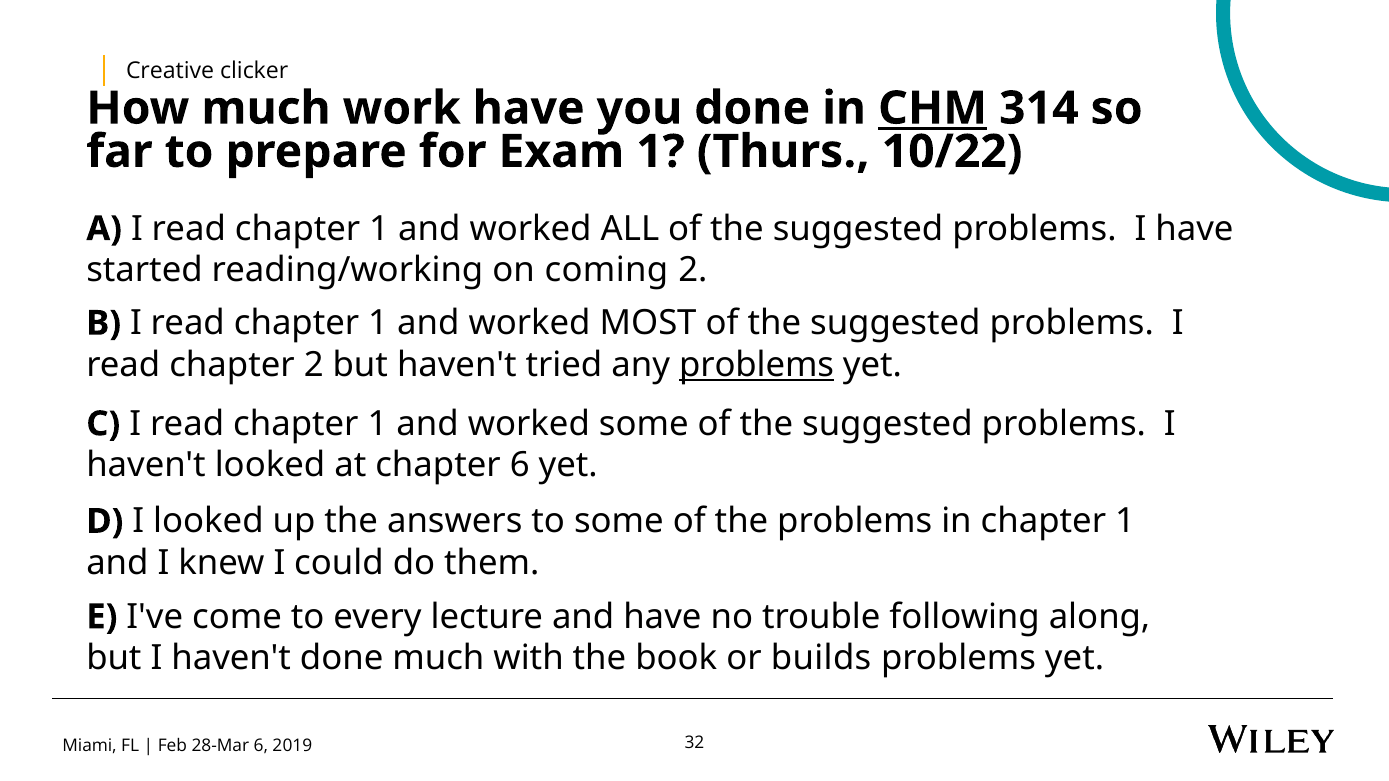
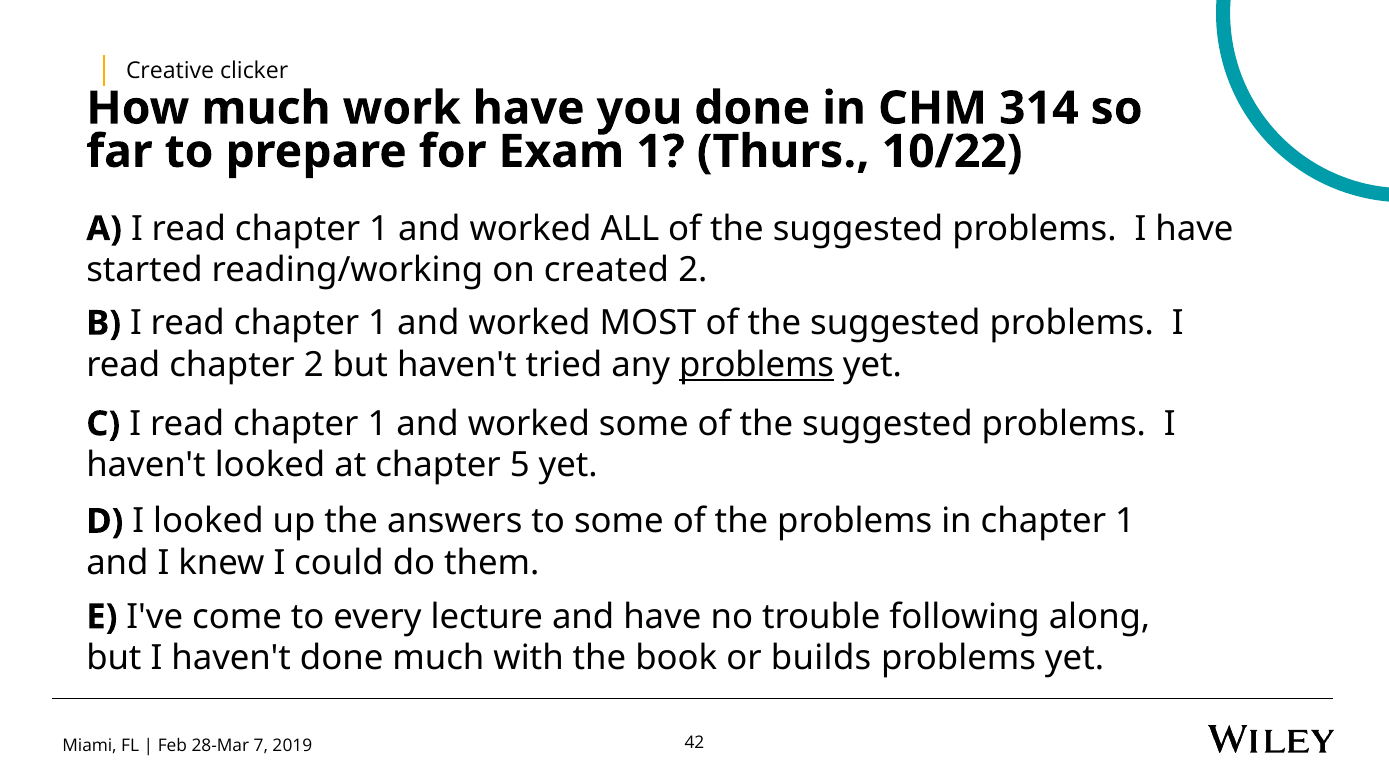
CHM underline: present -> none (933, 108)
coming: coming -> created (606, 271)
chapter 6: 6 -> 5 (520, 466)
6: 6 -> 7 (261, 746)
32: 32 -> 42 (694, 743)
